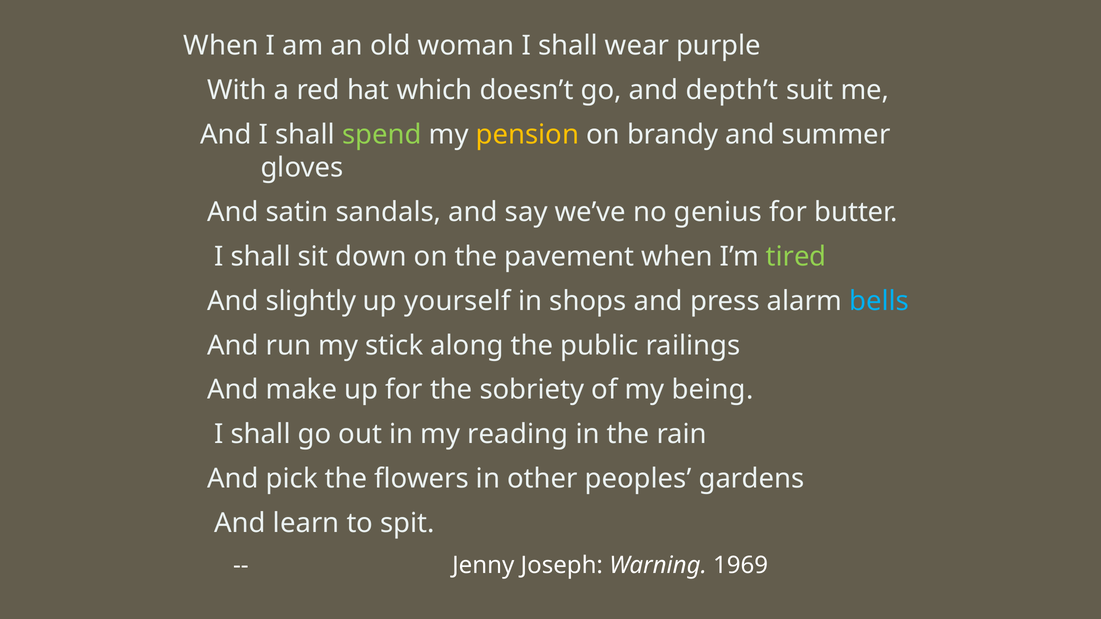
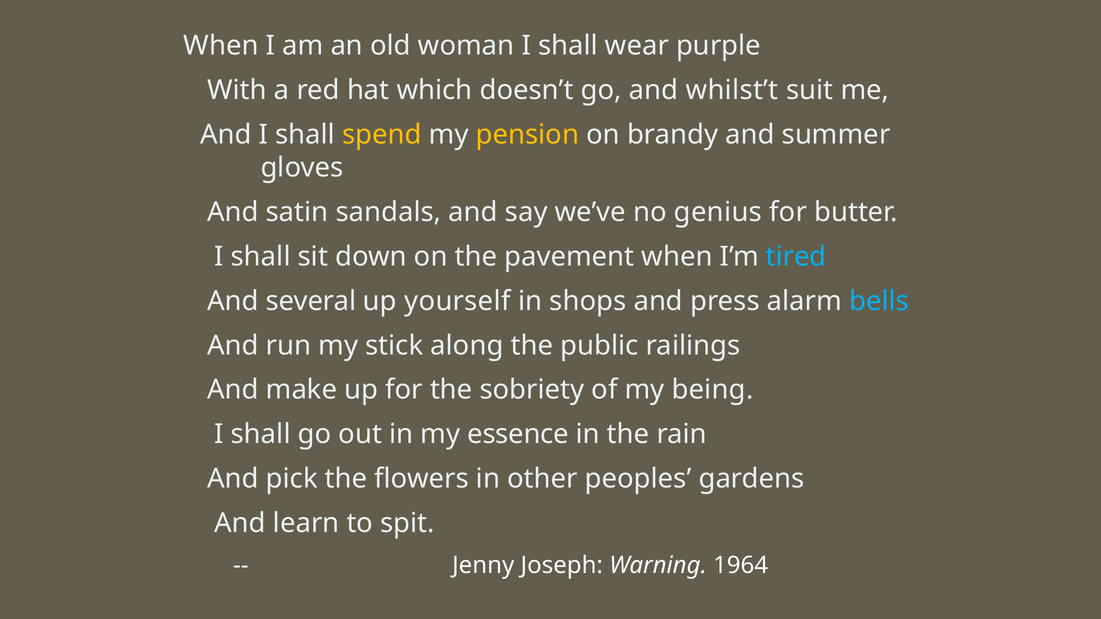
depth’t: depth’t -> whilst’t (732, 90)
spend colour: light green -> yellow (382, 135)
tired colour: light green -> light blue (796, 257)
slightly: slightly -> several (311, 301)
reading: reading -> essence (518, 435)
1969: 1969 -> 1964 (741, 566)
